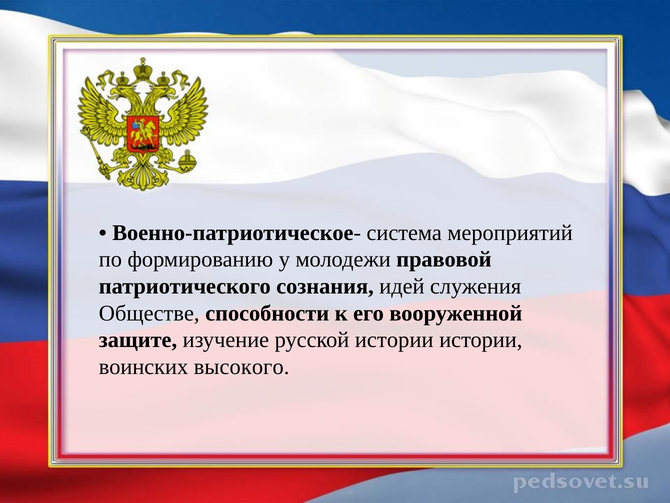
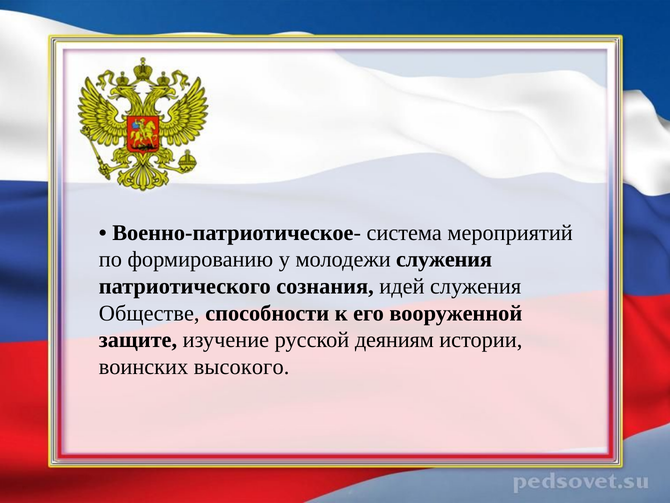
молодежи правовой: правовой -> служения (444, 259)
русской истории: истории -> деяниям (394, 340)
